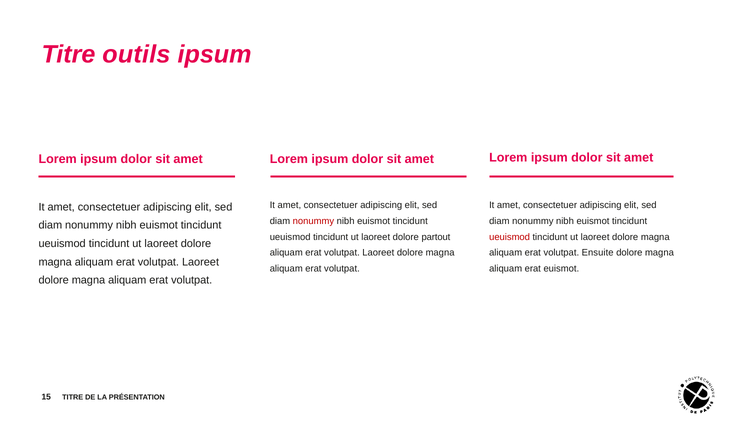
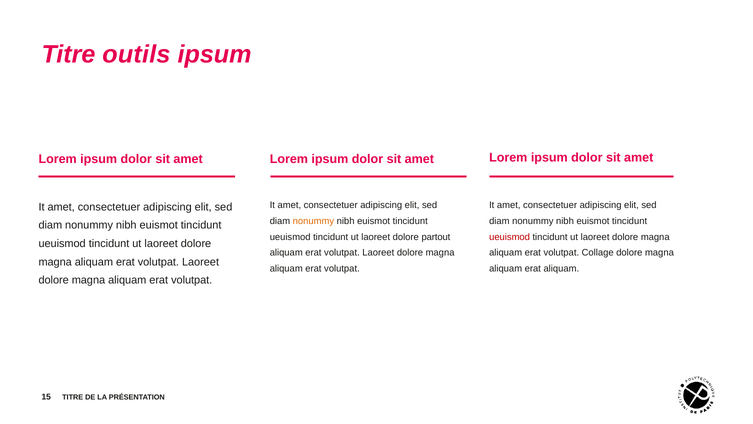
nonummy colour: red -> orange (313, 221)
Ensuite: Ensuite -> Collage (598, 253)
erat euismot: euismot -> aliquam (561, 268)
